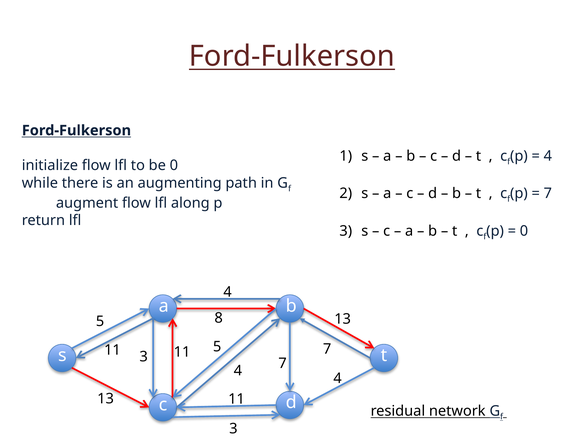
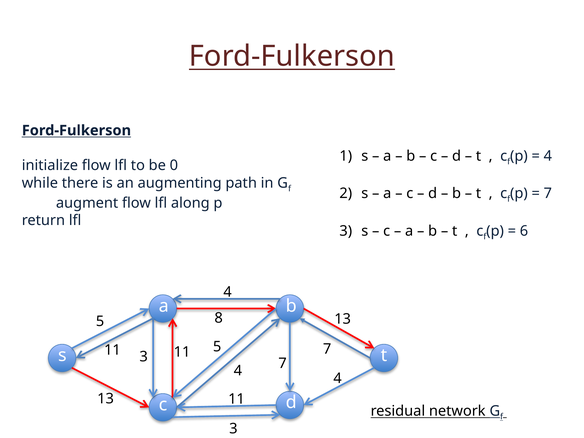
0: 0 -> 6 (524, 231)
